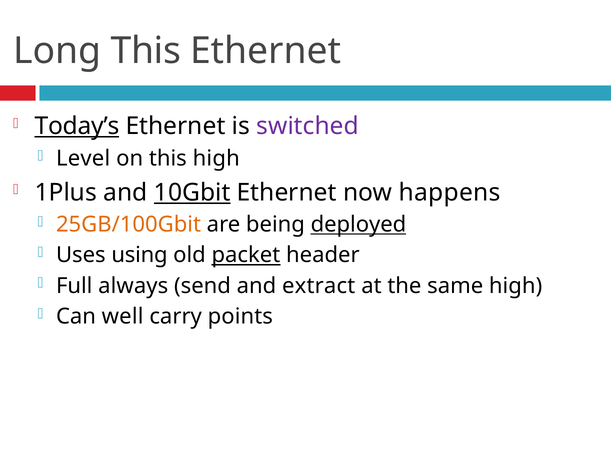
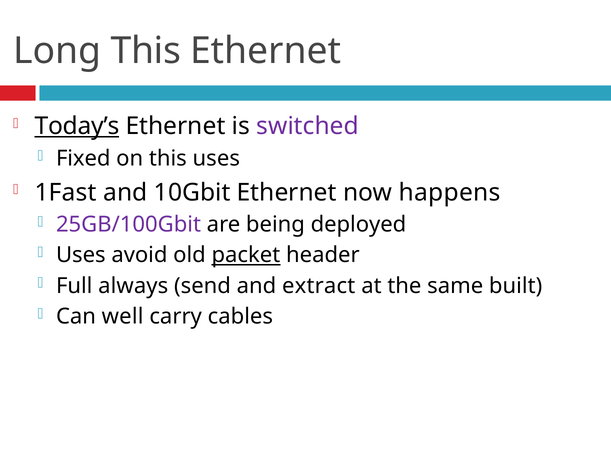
Level: Level -> Fixed (83, 158)
this high: high -> uses (216, 158)
1Plus: 1Plus -> 1Fast (66, 193)
10Gbit underline: present -> none (192, 193)
25GB/100Gbit colour: orange -> purple (128, 225)
deployed underline: present -> none (358, 225)
using: using -> avoid (139, 255)
same high: high -> built (516, 286)
points: points -> cables (240, 317)
